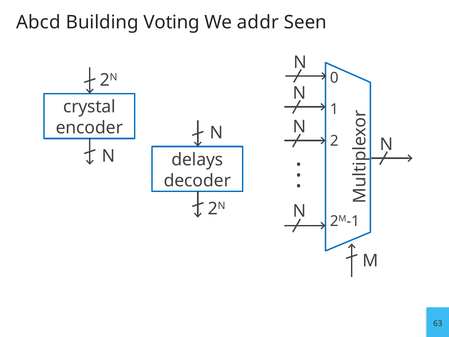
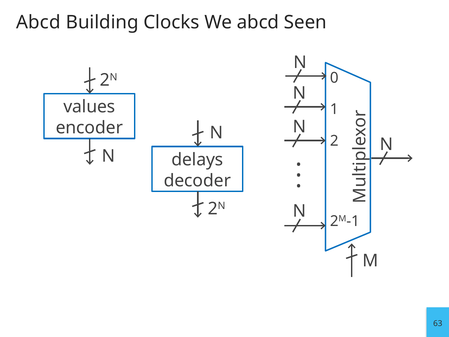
Voting: Voting -> Clocks (172, 22)
We addr: addr -> abcd (258, 22)
crystal: crystal -> values (89, 107)
